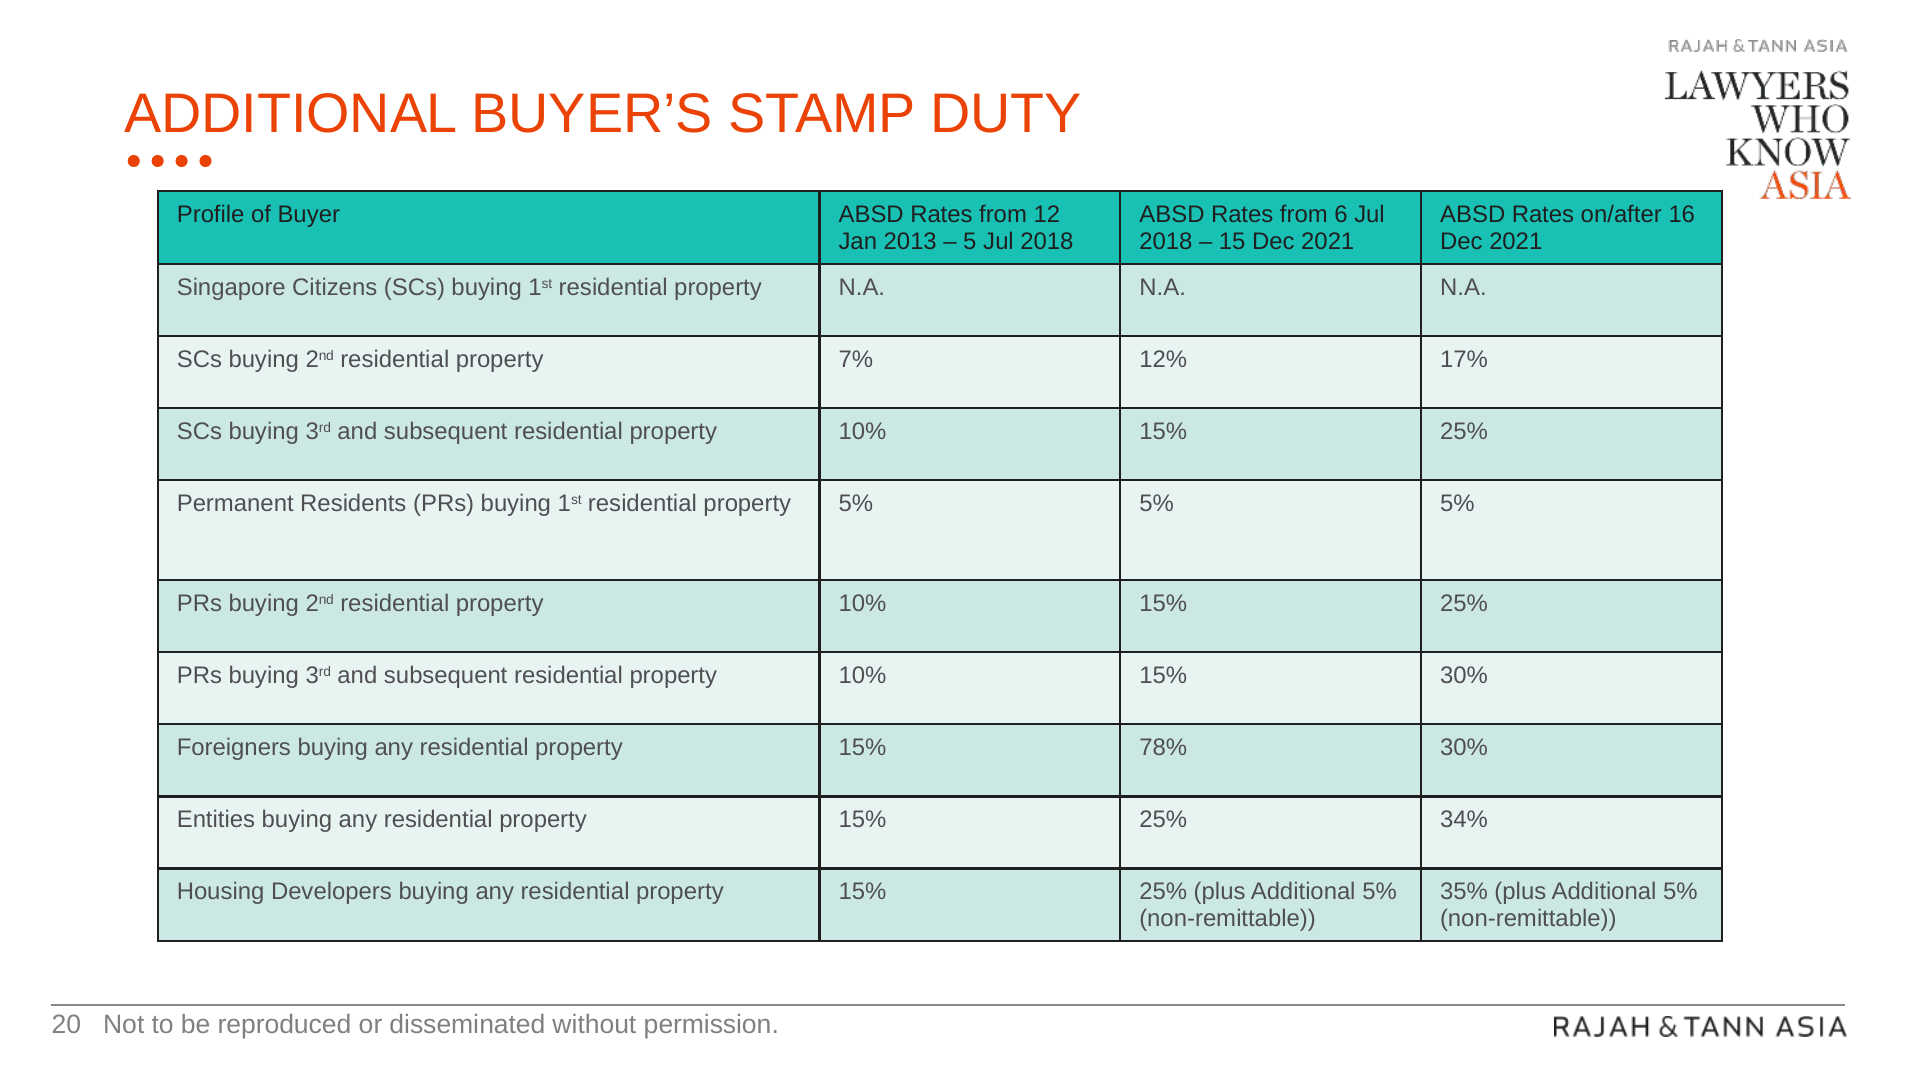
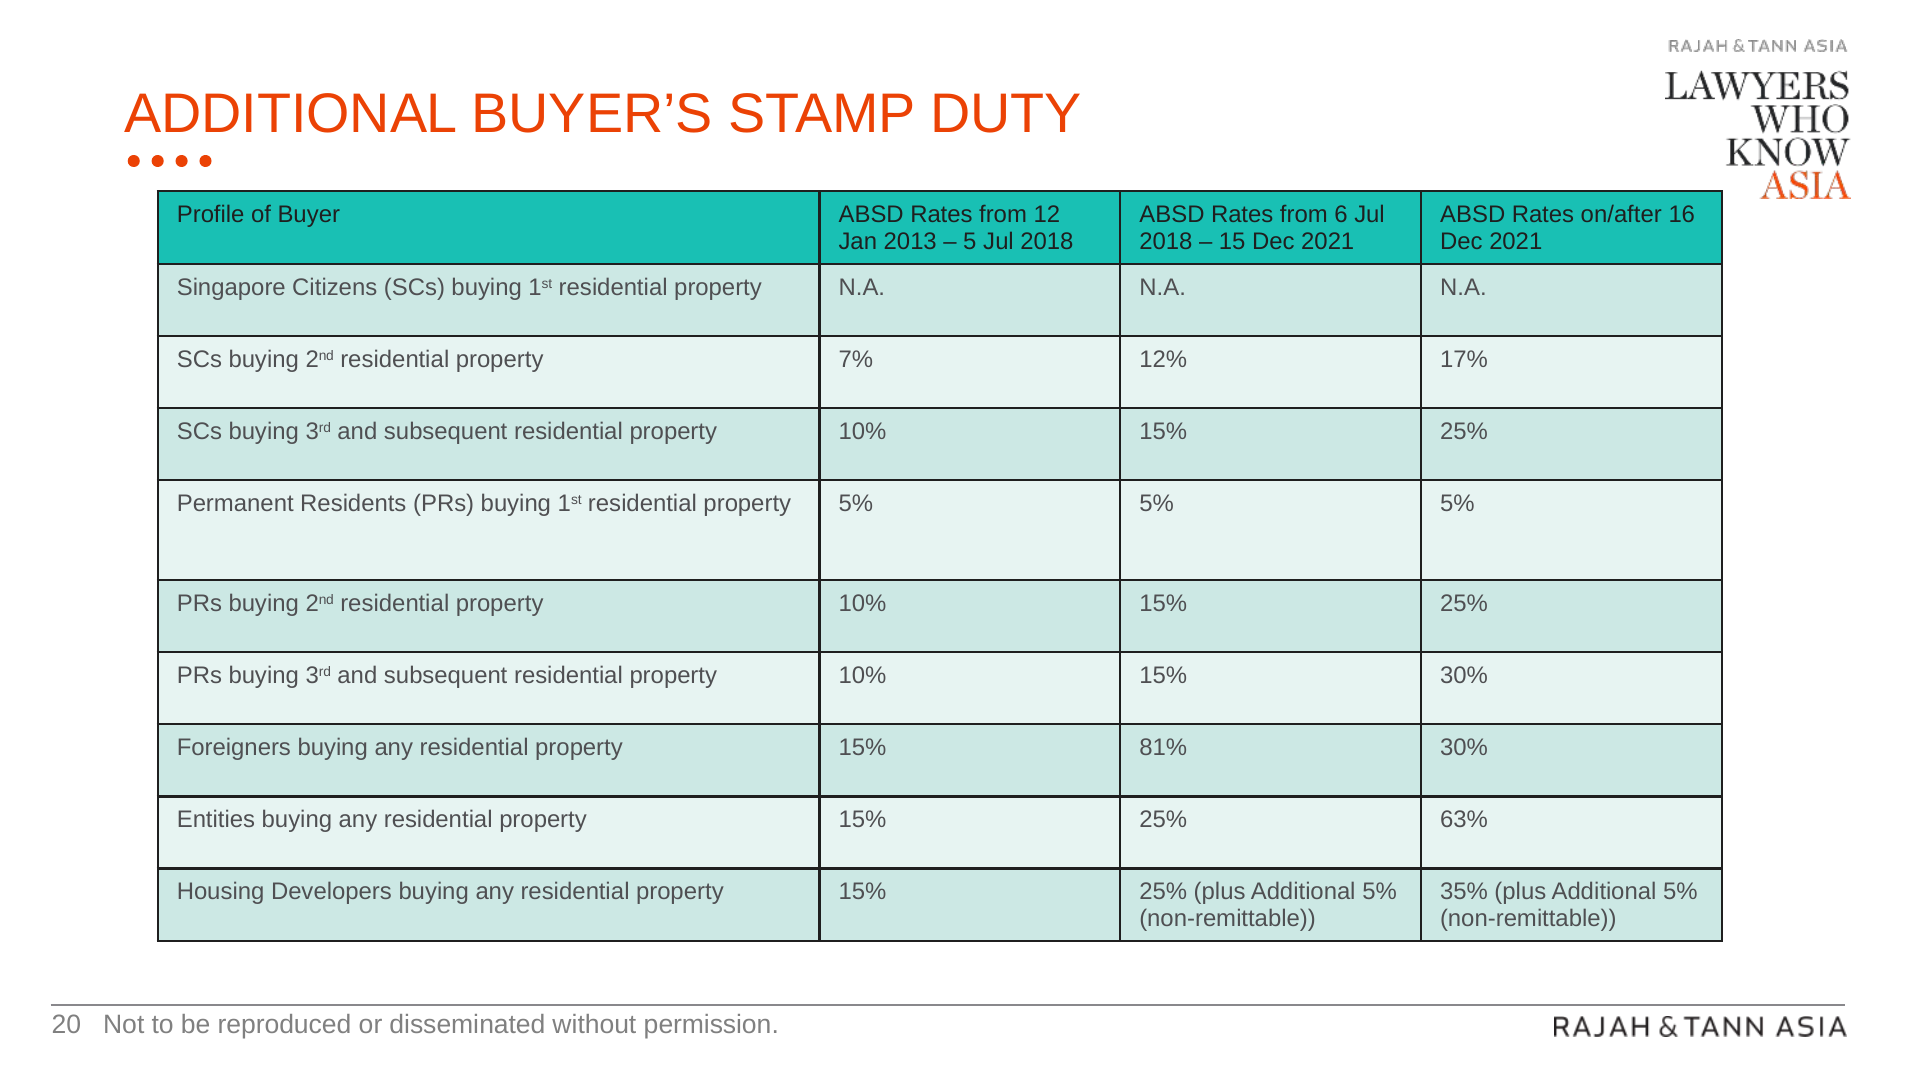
78%: 78% -> 81% (1163, 747)
34%: 34% -> 63% (1464, 819)
